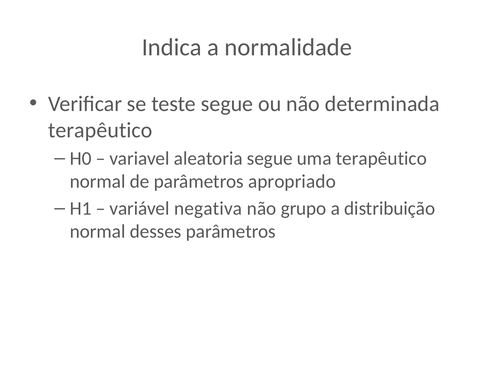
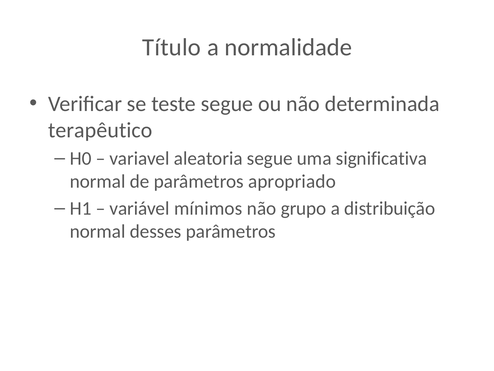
Indica: Indica -> Título (172, 47)
uma terapêutico: terapêutico -> significativa (381, 158)
negativa: negativa -> mínimos (208, 208)
